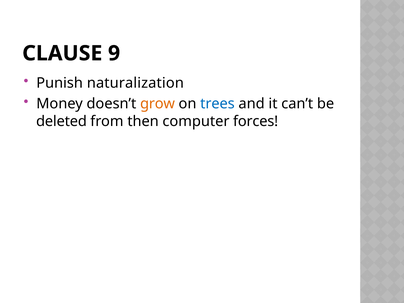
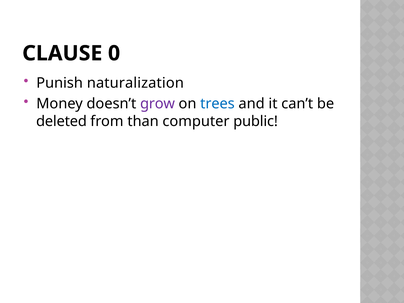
9: 9 -> 0 (114, 53)
grow colour: orange -> purple (158, 104)
then: then -> than (143, 121)
forces: forces -> public (256, 121)
